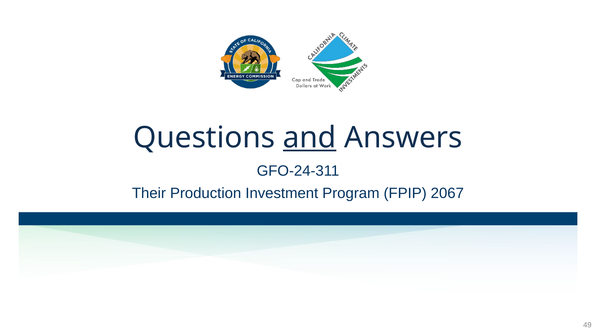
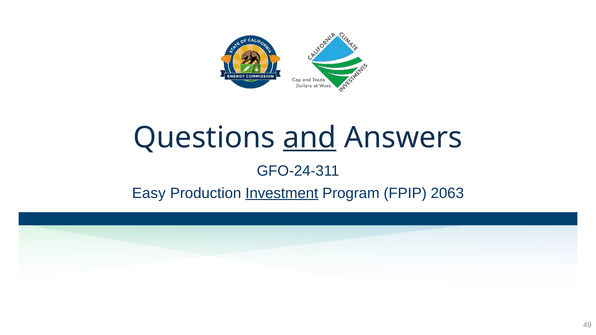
Their: Their -> Easy (149, 193)
Investment underline: none -> present (282, 193)
2067: 2067 -> 2063 (447, 193)
